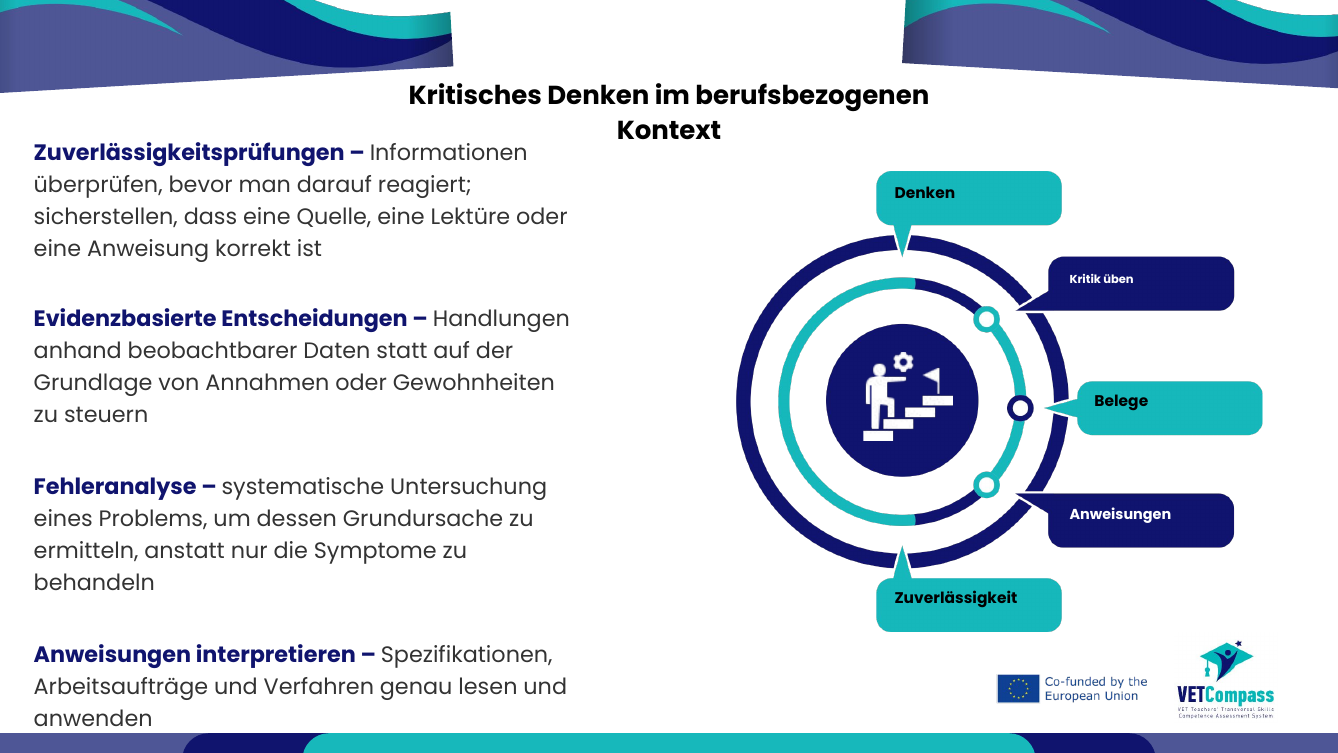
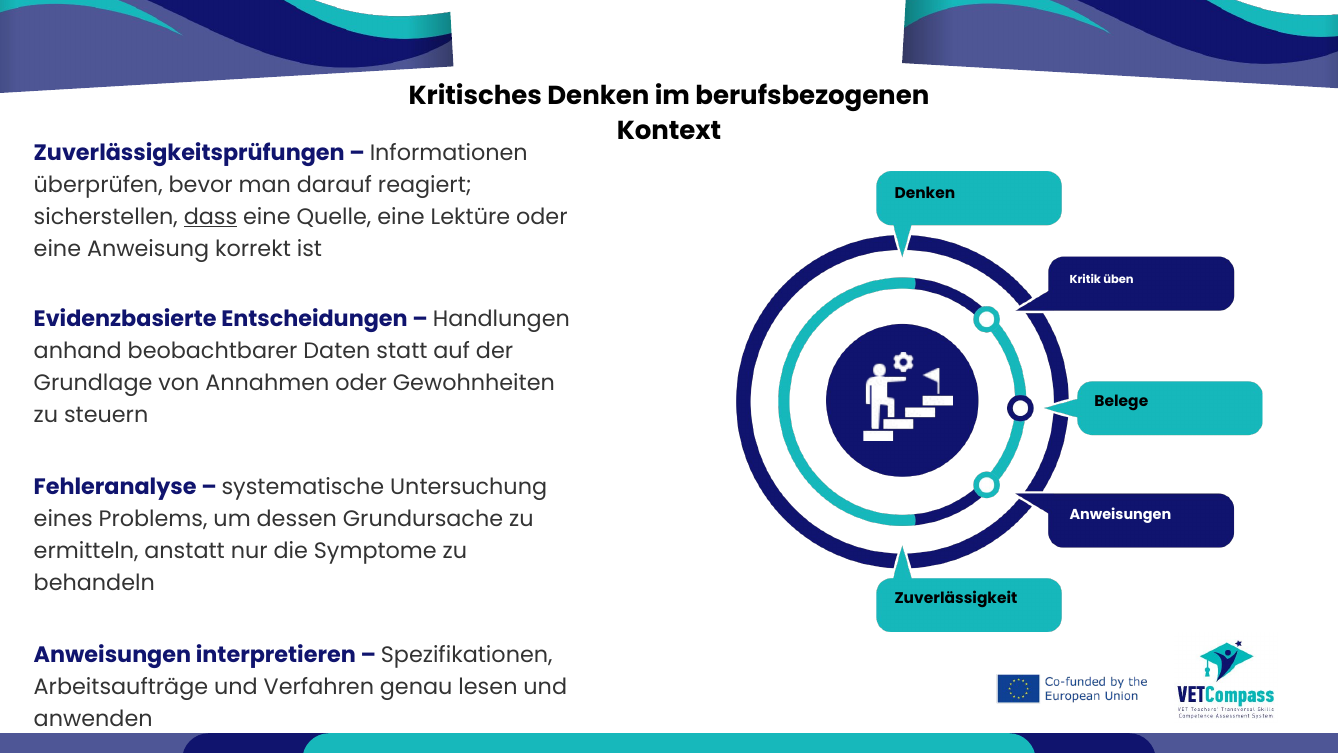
dass underline: none -> present (210, 217)
